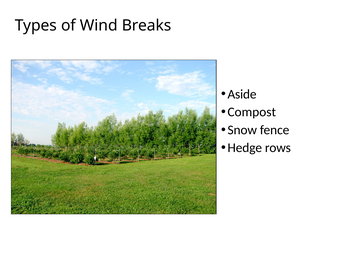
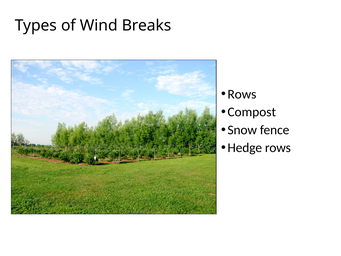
Aside: Aside -> Rows (242, 94)
